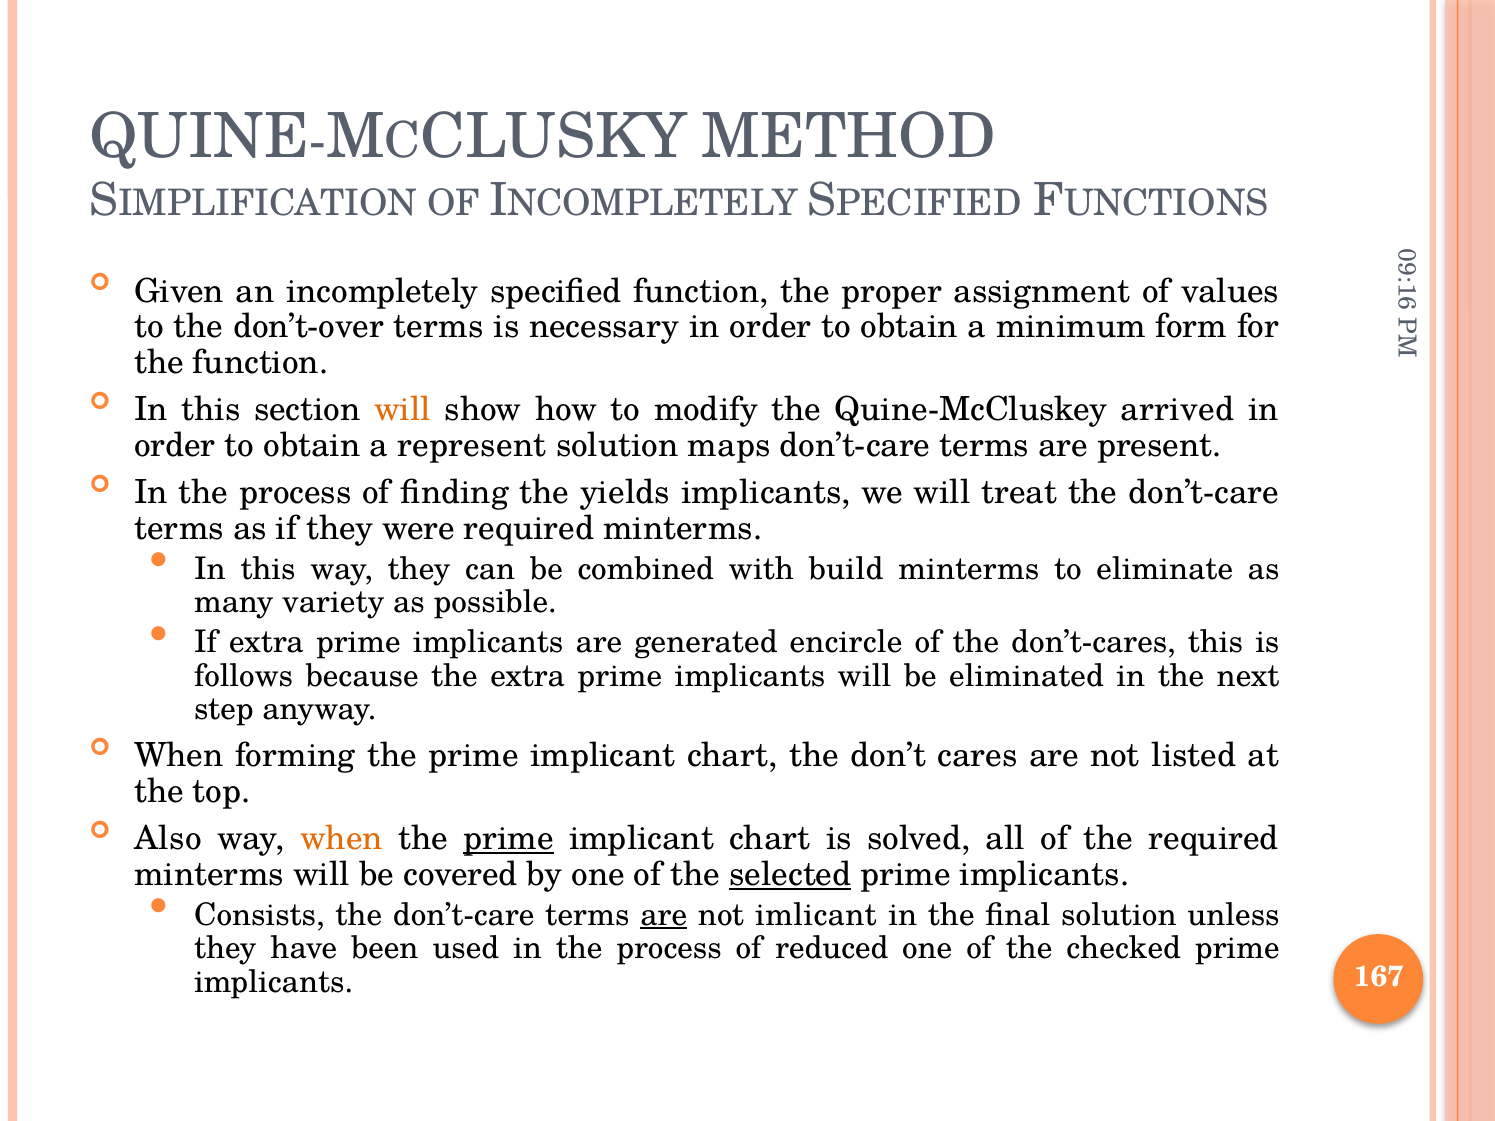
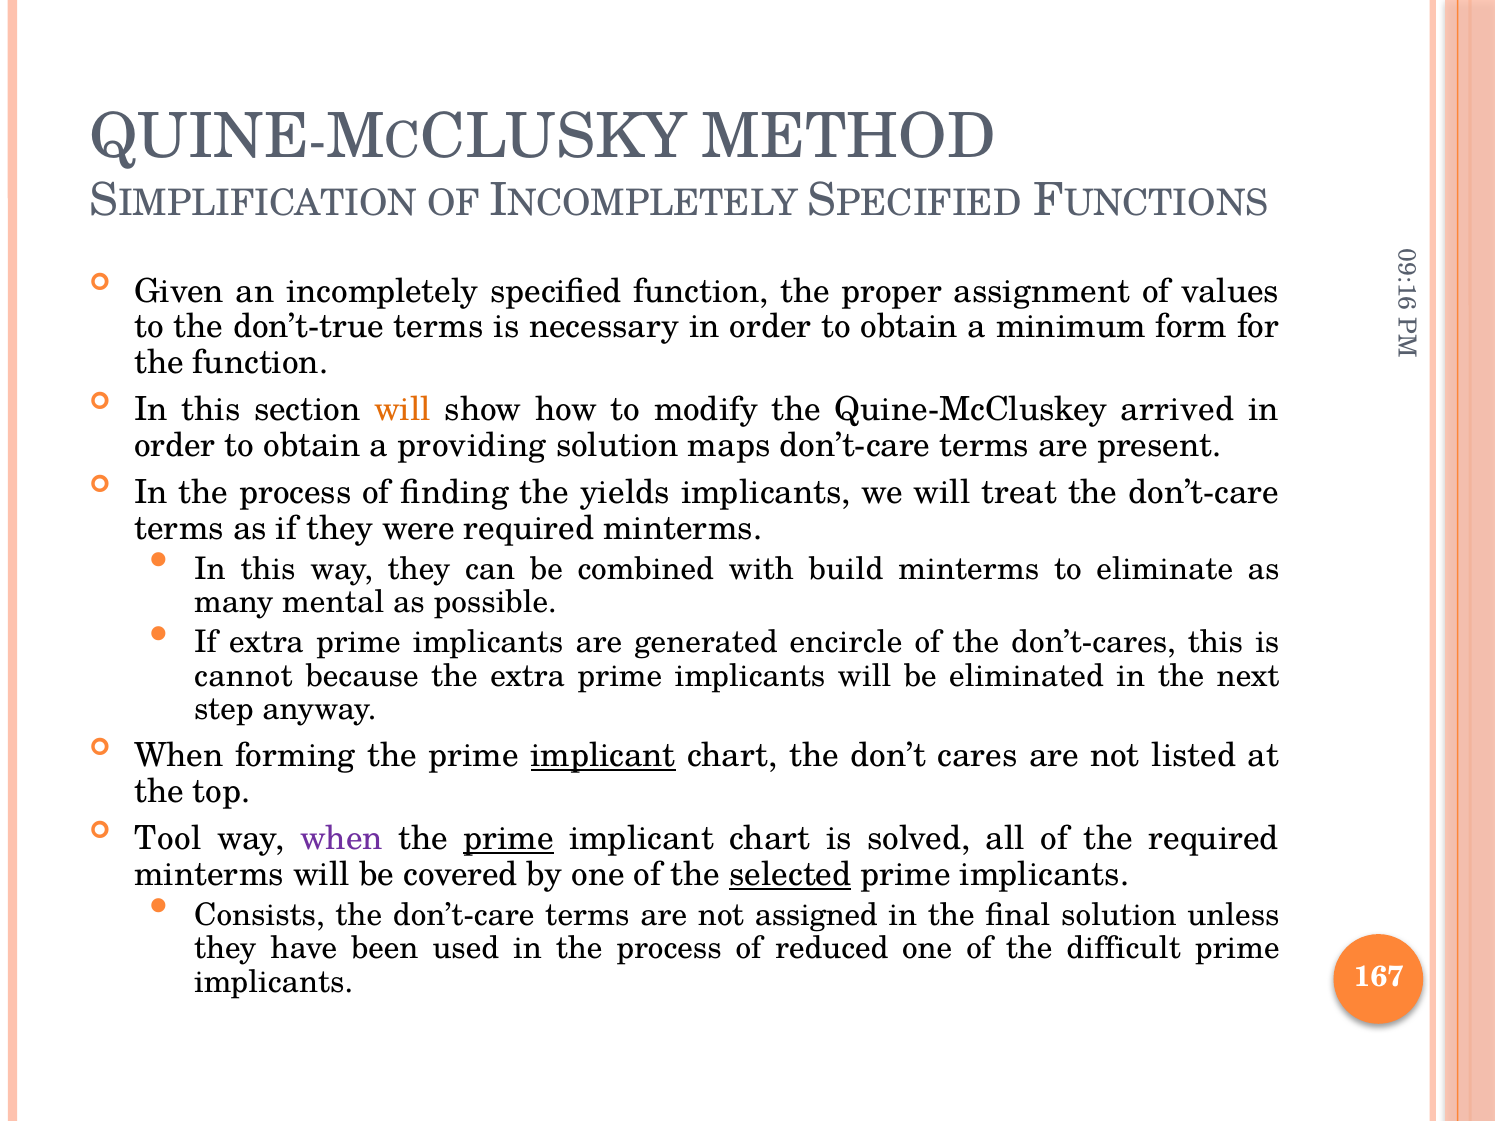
don’t-over: don’t-over -> don’t-true (309, 327)
represent: represent -> providing (472, 446)
variety: variety -> mental (333, 603)
follows: follows -> cannot (243, 676)
implicant underline: none -> present (603, 756)
Also: Also -> Tool (168, 839)
when colour: orange -> purple (342, 839)
are underline: present -> none (664, 915)
imlicant: imlicant -> assigned (816, 915)
checked: checked -> difficult (1124, 949)
